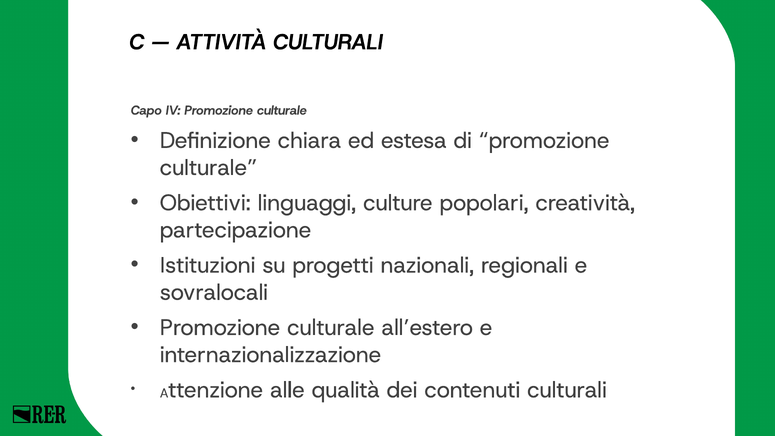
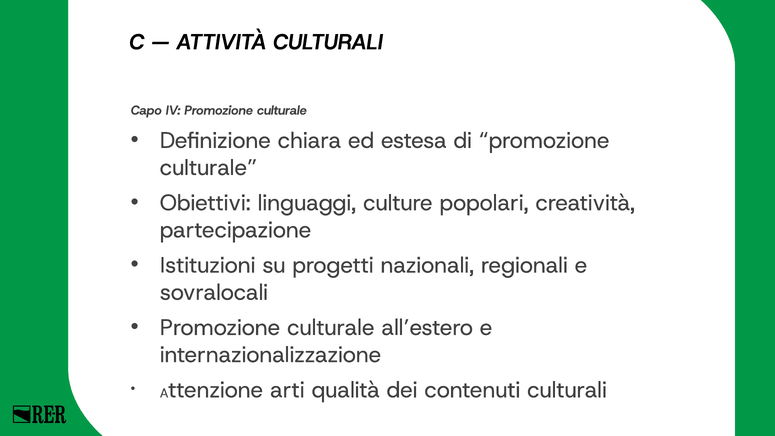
alle: alle -> arti (287, 390)
